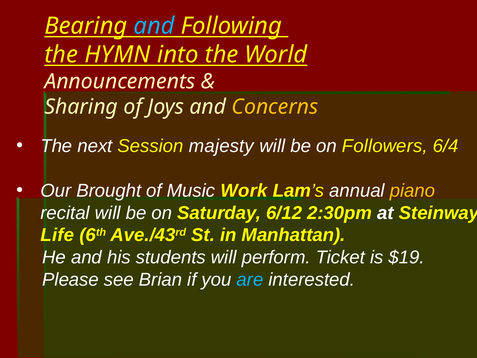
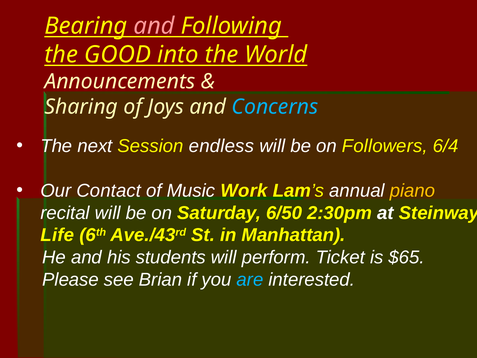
and colour: light blue -> pink (154, 26)
HYMN: HYMN -> GOOD (118, 54)
Concerns colour: yellow -> light blue (275, 107)
majesty: majesty -> endless (221, 146)
Brought: Brought -> Contact (109, 190)
6/12: 6/12 -> 6/50 (284, 213)
$19: $19 -> $65 (407, 257)
